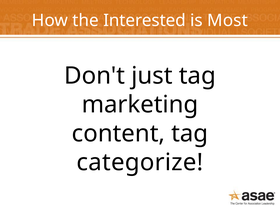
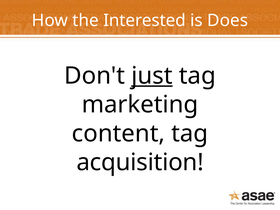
Most: Most -> Does (228, 20)
just underline: none -> present (152, 76)
categorize: categorize -> acquisition (140, 162)
